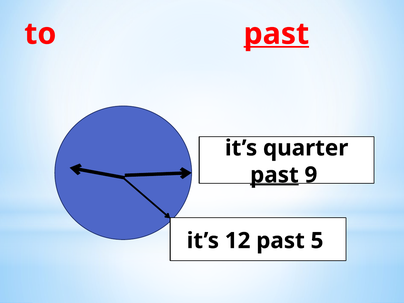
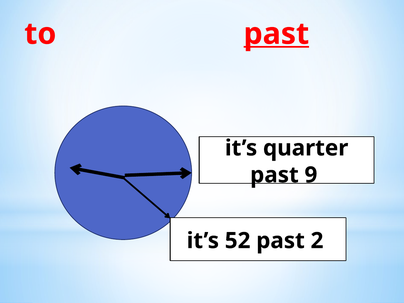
past underline: present -> none (274, 175)
12: 12 -> 52 (238, 241)
5: 5 -> 2 (317, 241)
